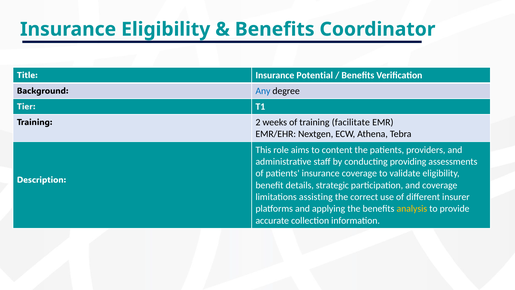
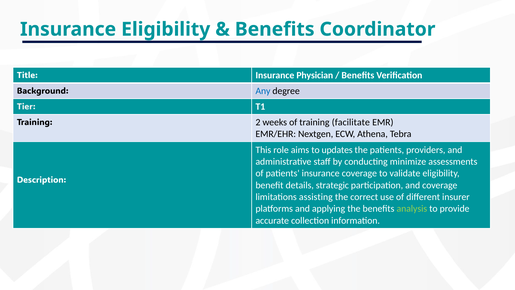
Potential: Potential -> Physician (315, 75)
content: content -> updates (337, 150)
providing: providing -> minimize (408, 161)
analysis colour: yellow -> light green (412, 209)
